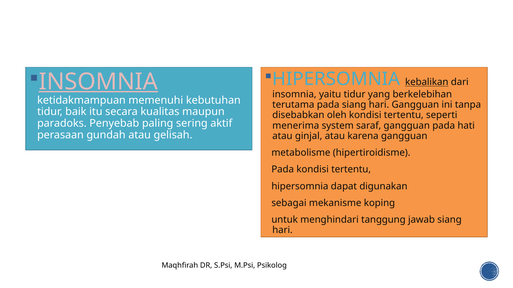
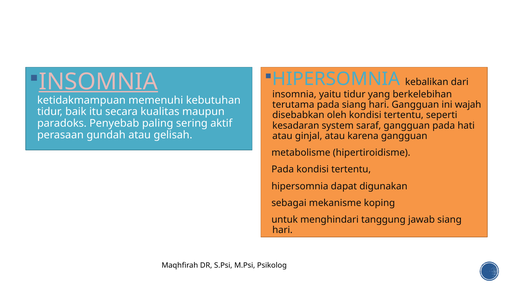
kebalikan underline: present -> none (427, 82)
tanpa: tanpa -> wajah (468, 105)
menerima: menerima -> kesadaran (296, 126)
